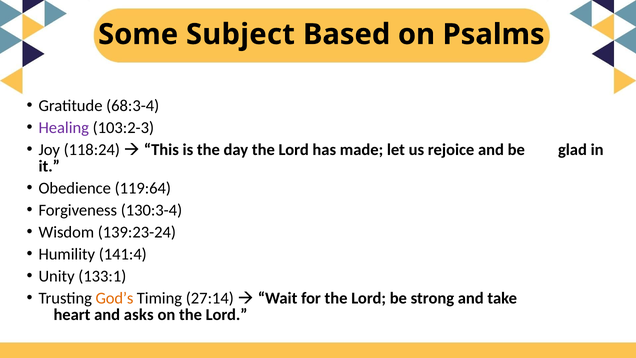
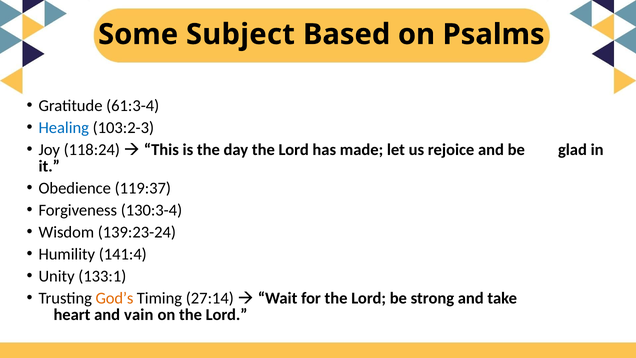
68:3-4: 68:3-4 -> 61:3-4 (133, 106)
Healing colour: purple -> blue (64, 128)
119:64: 119:64 -> 119:37 (143, 188)
asks: asks -> vain (139, 314)
